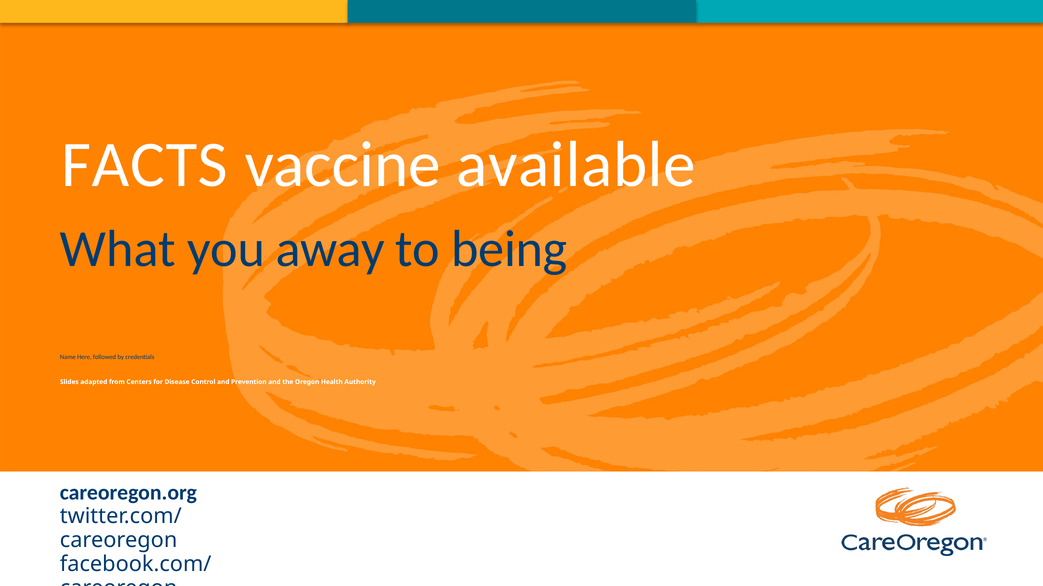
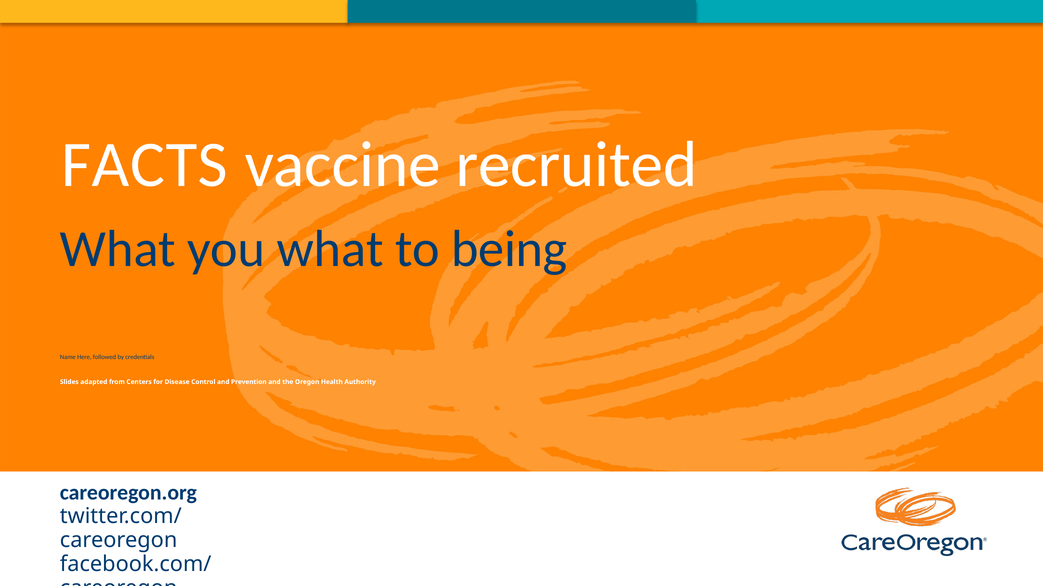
available: available -> recruited (576, 165)
you away: away -> what (330, 249)
